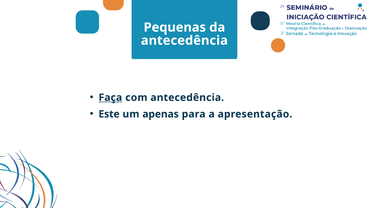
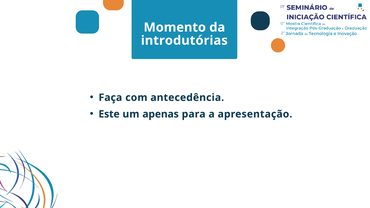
Pequenas: Pequenas -> Momento (175, 27)
antecedência: antecedência -> introdutórias (184, 40)
Faça underline: present -> none (110, 98)
